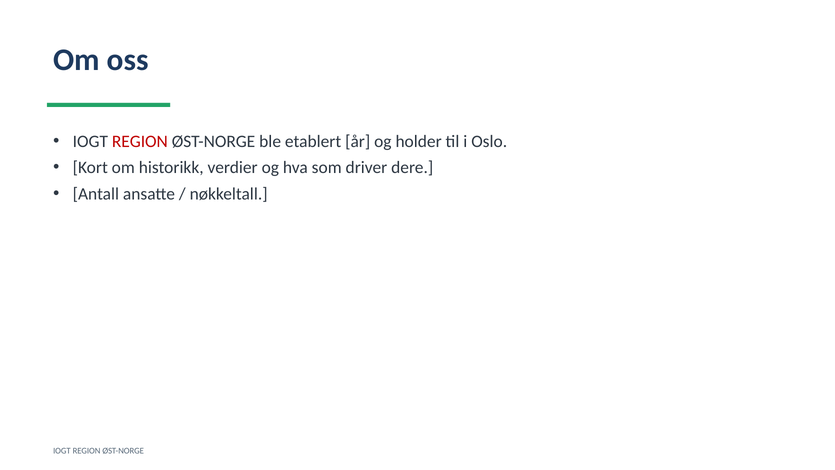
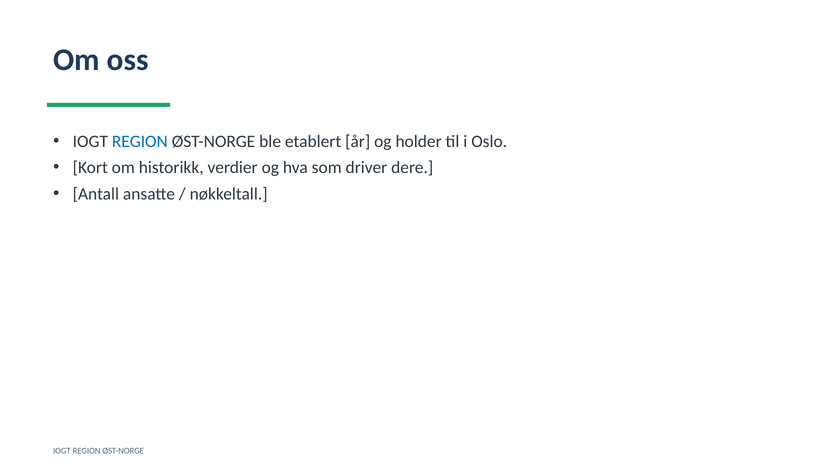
REGION colour: red -> blue (140, 141)
